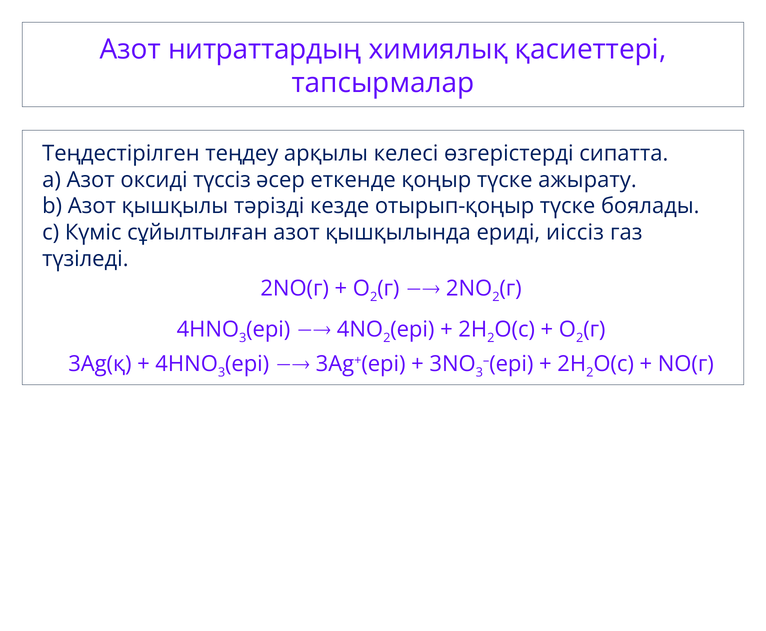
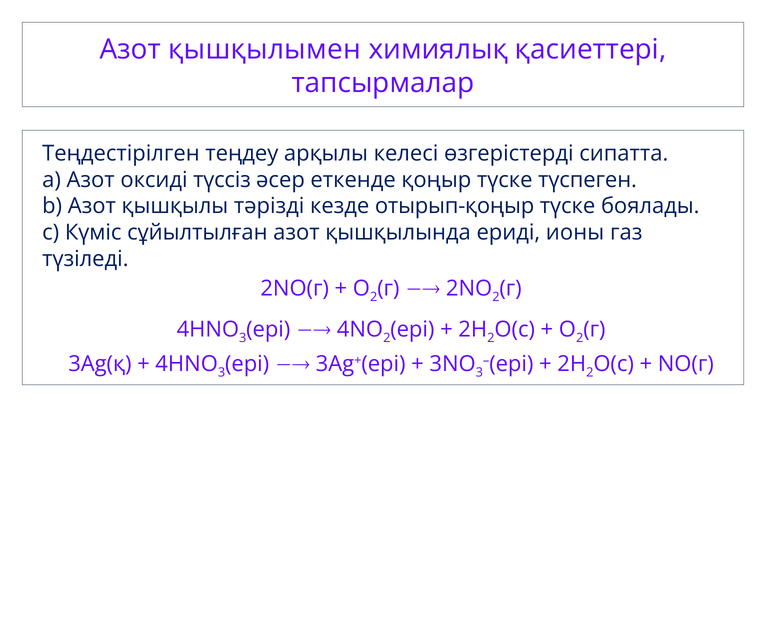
нитраттардың: нитраттардың -> қышқылымен (265, 50)
ажырату: ажырату -> түспеген (588, 180)
иіссіз: иіссіз -> ионы (575, 233)
